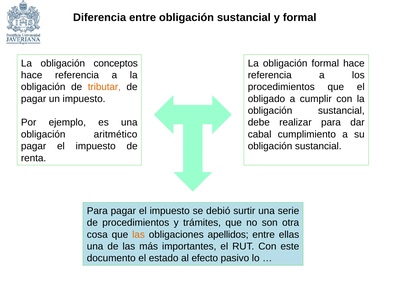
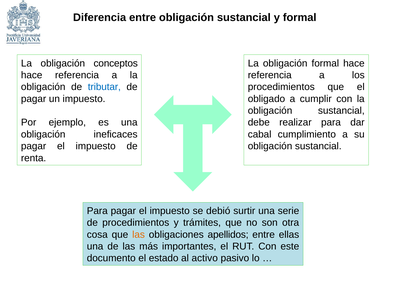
tributar colour: orange -> blue (104, 87)
aritmético: aritmético -> ineficaces (116, 134)
efecto: efecto -> activo (205, 258)
